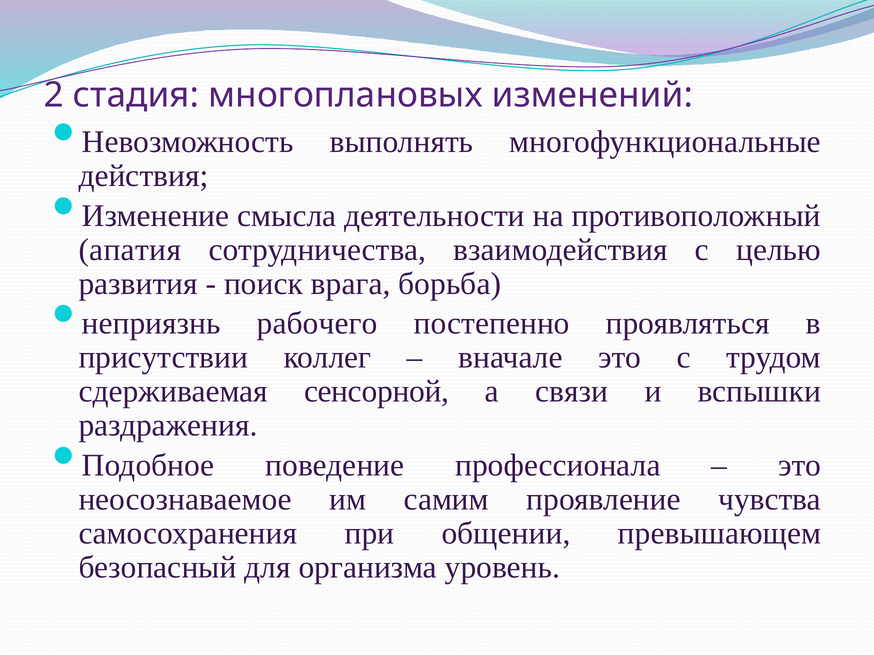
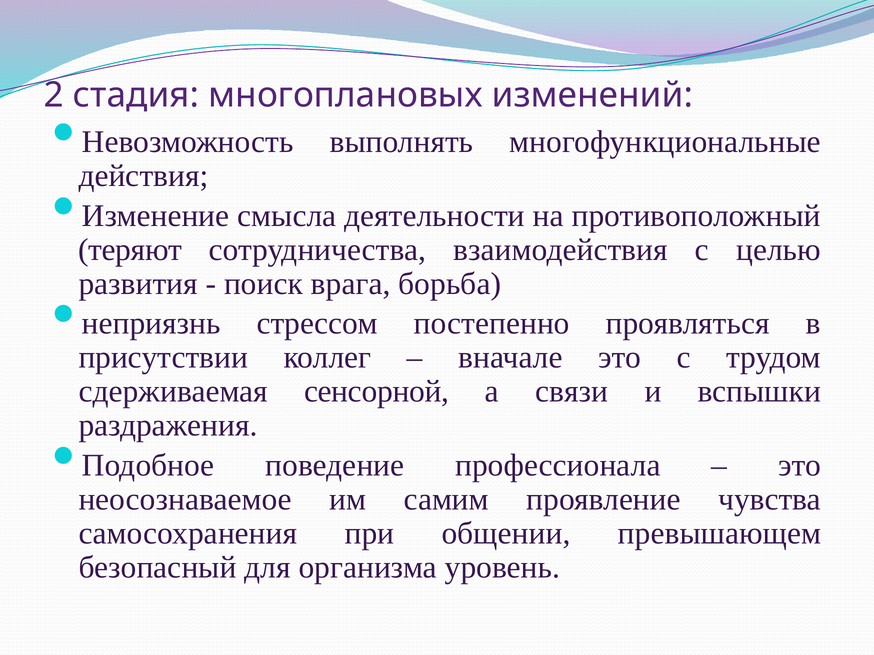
апатия: апатия -> теряют (130, 250)
рабочего: рабочего -> стрессом (317, 324)
